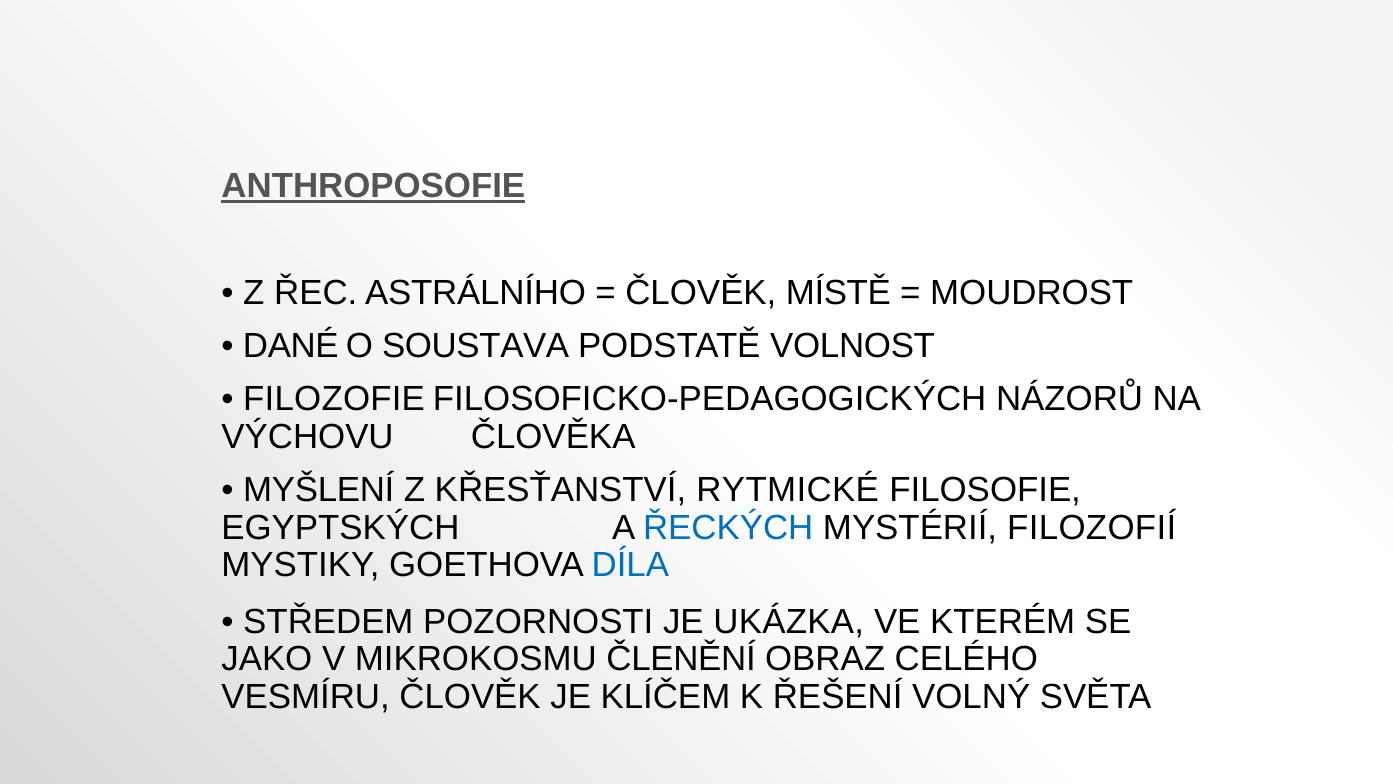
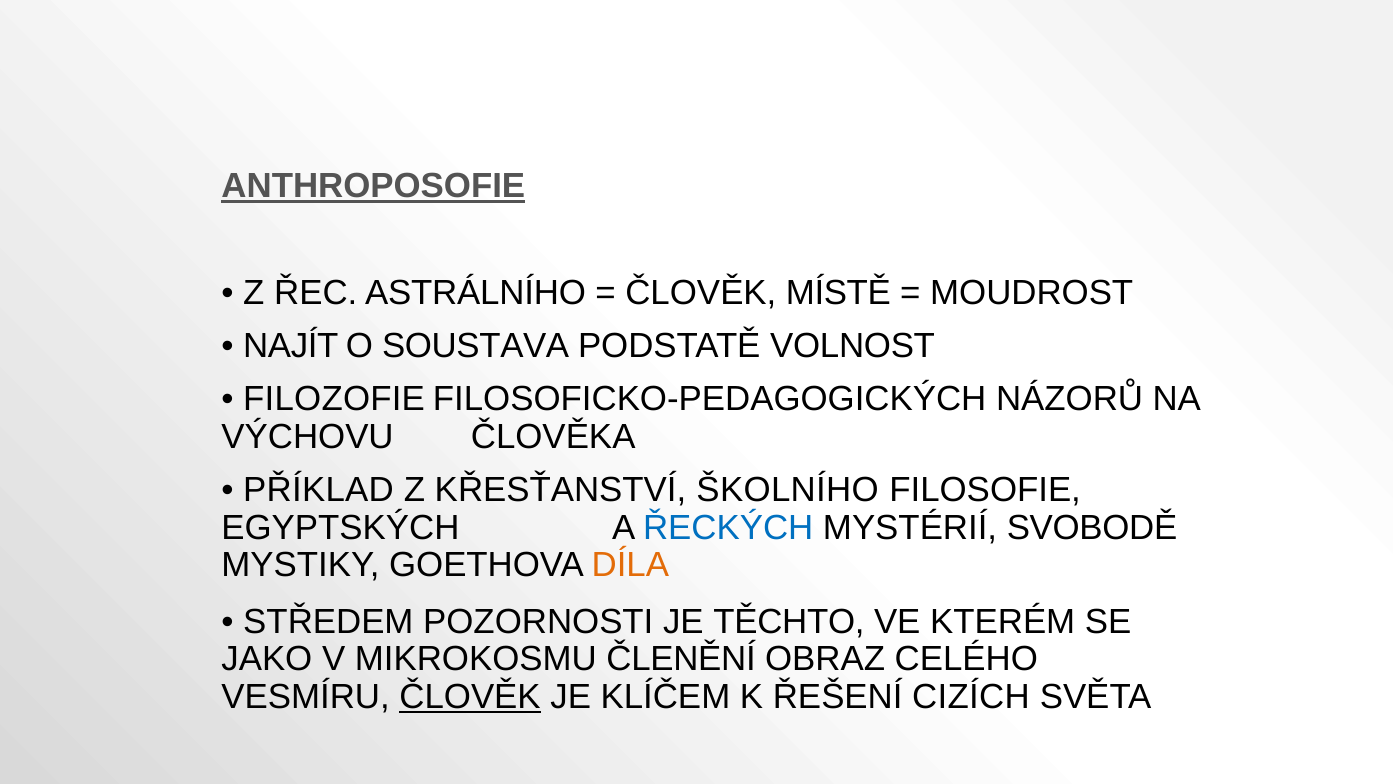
DANÉ: DANÉ -> NAJÍT (291, 346)
MYŠLENÍ: MYŠLENÍ -> PŘÍKLAD (319, 490)
RYTMICKÉ: RYTMICKÉ -> ŠKOLNÍHO (788, 490)
FILOZOFIÍ: FILOZOFIÍ -> SVOBODĚ (1092, 528)
DÍLA colour: blue -> orange (630, 565)
UKÁZKA: UKÁZKA -> TĚCHTO (789, 622)
ČLOVĚK underline: none -> present (470, 697)
VOLNÝ: VOLNÝ -> CIZÍCH (971, 697)
